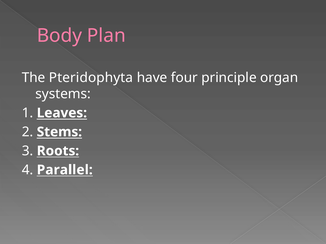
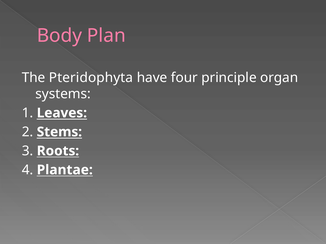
Parallel: Parallel -> Plantae (65, 170)
